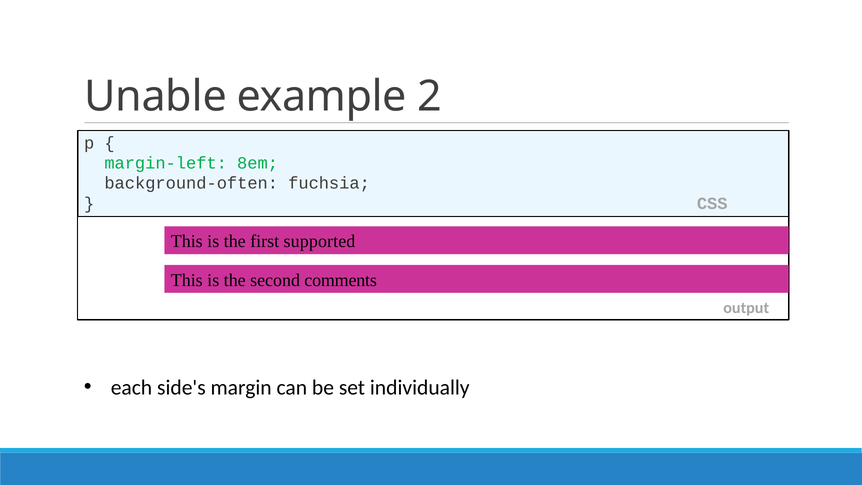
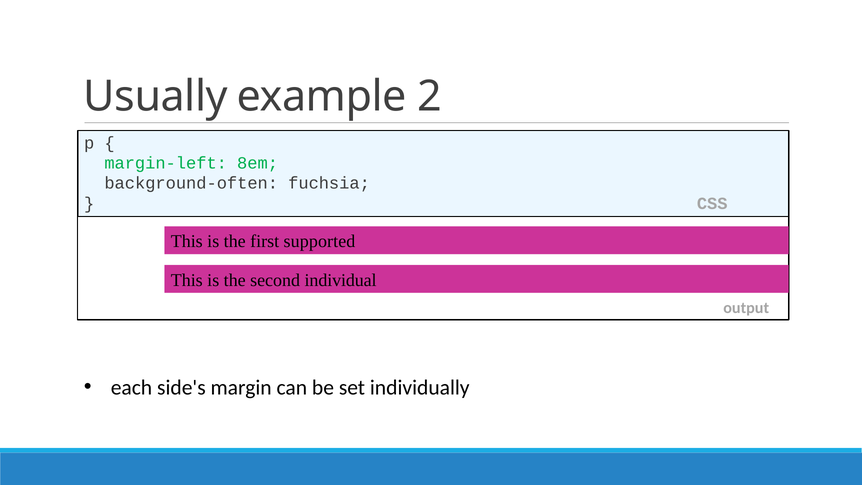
Unable: Unable -> Usually (156, 97)
comments: comments -> individual (341, 280)
